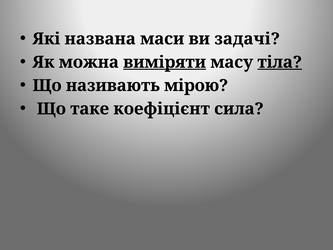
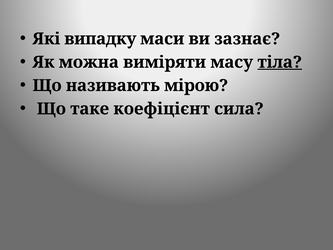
названа: названа -> випадку (100, 39)
задачі: задачі -> зазнає (247, 39)
виміряти underline: present -> none (165, 62)
